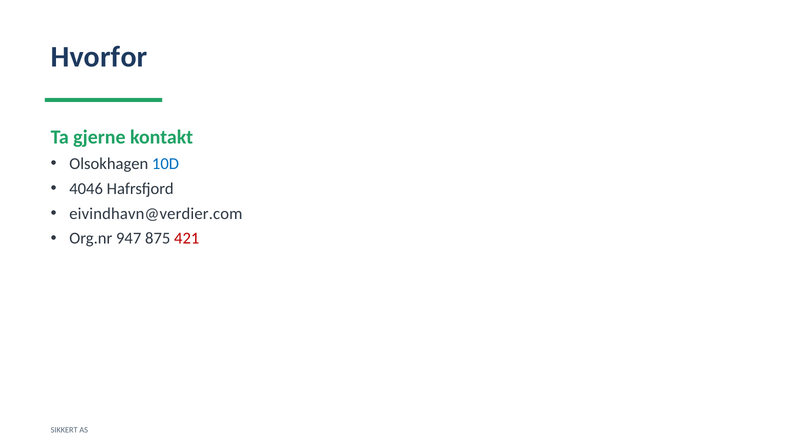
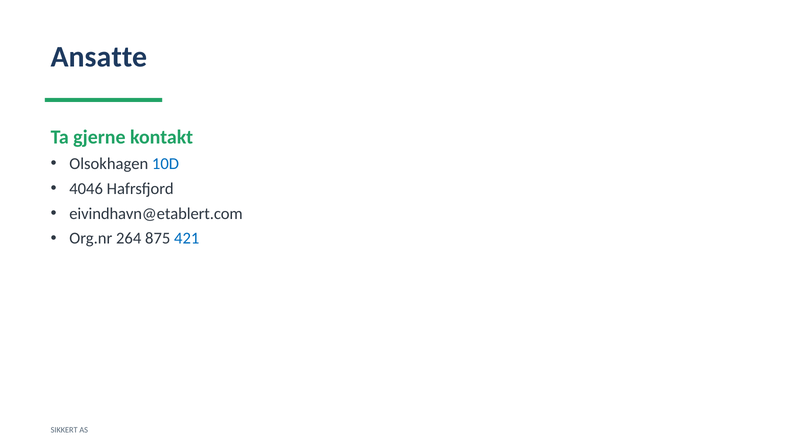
Hvorfor: Hvorfor -> Ansatte (99, 57)
eivindhavn@verdier.com: eivindhavn@verdier.com -> eivindhavn@etablert.com (156, 213)
947: 947 -> 264 (129, 238)
421 colour: red -> blue (187, 238)
